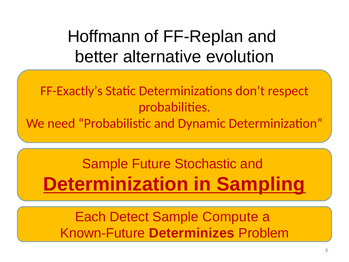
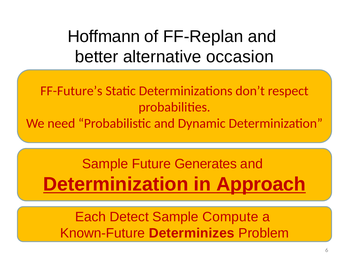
evolution: evolution -> occasion (240, 57)
FF-Exactly’s: FF-Exactly’s -> FF-Future’s (71, 91)
Stochastic: Stochastic -> Generates (206, 164)
Sampling: Sampling -> Approach (261, 184)
